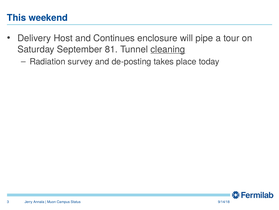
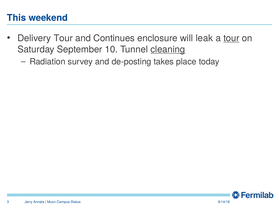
Delivery Host: Host -> Tour (63, 38)
pipe: pipe -> leak (204, 38)
tour underline: none -> present (231, 38)
81: 81 -> 10 (111, 49)
